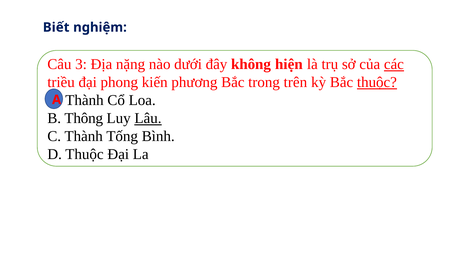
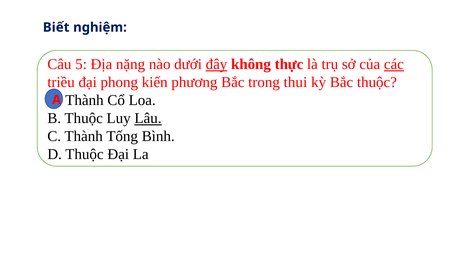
3: 3 -> 5 (81, 64)
đây underline: none -> present (217, 64)
hiện: hiện -> thực (289, 64)
trên: trên -> thui (295, 82)
thuộc underline: present -> none (377, 82)
B Thông: Thông -> Thuộc (84, 118)
